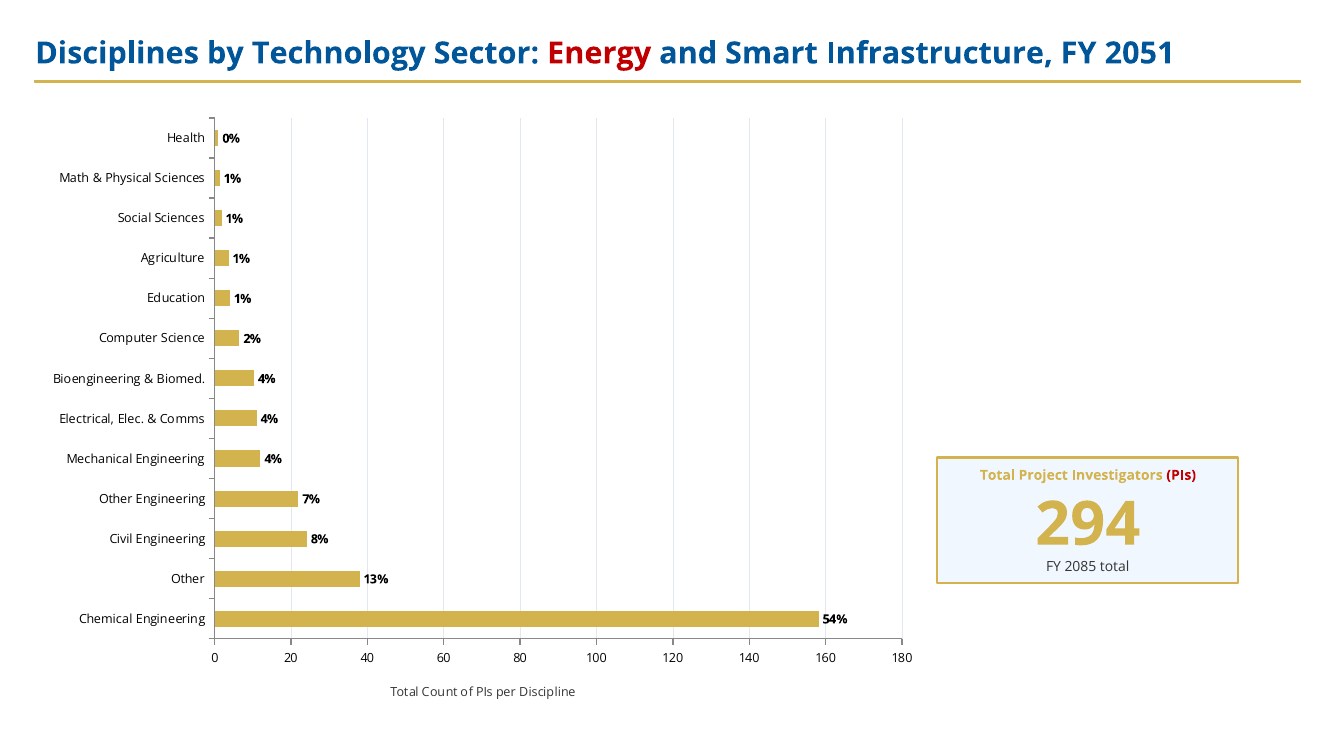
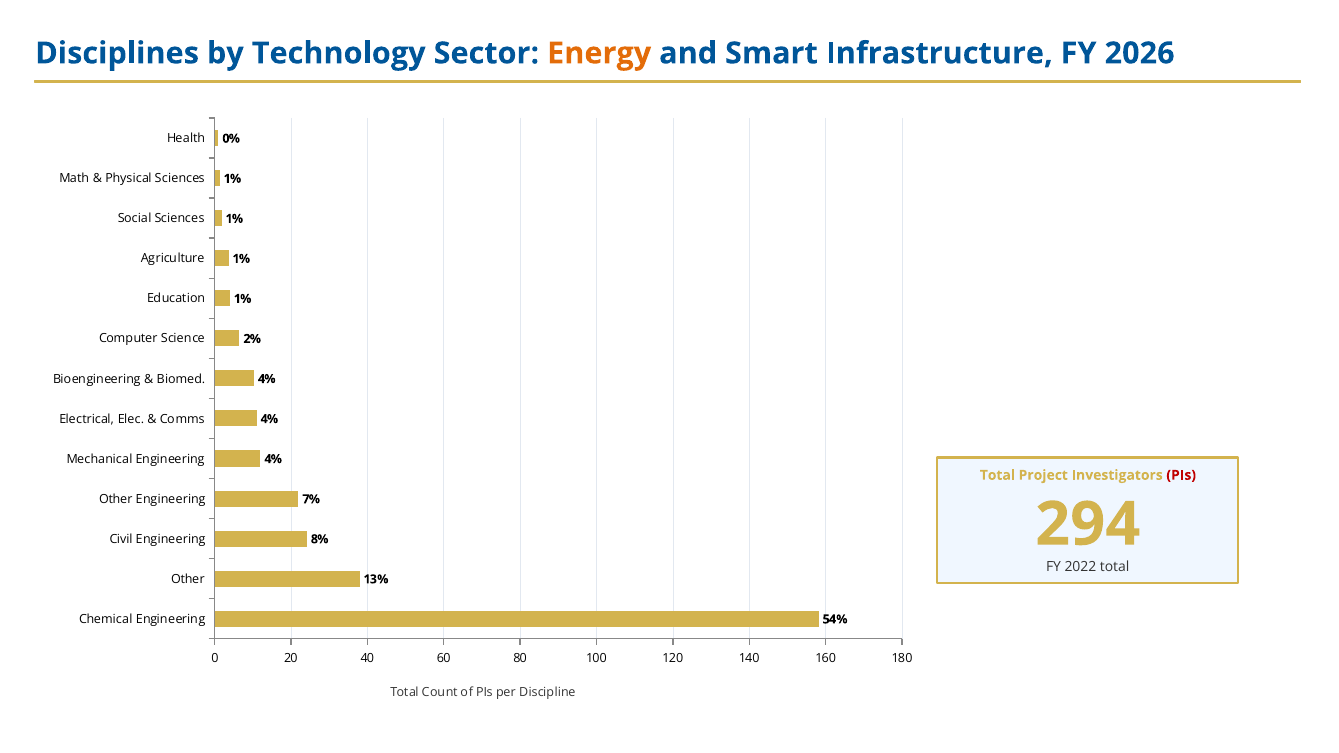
Energy colour: red -> orange (599, 53)
2051: 2051 -> 2026 (1140, 53)
2085: 2085 -> 2022 (1080, 567)
